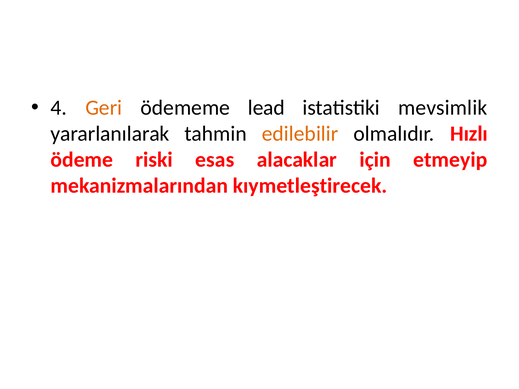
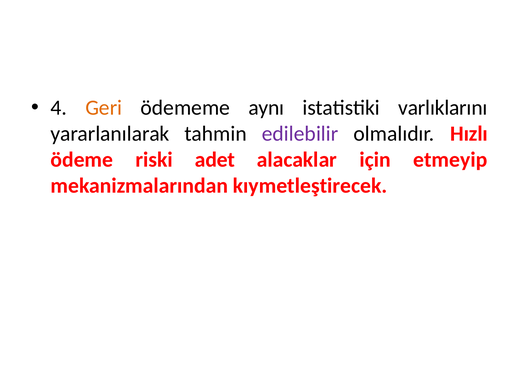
lead: lead -> aynı (266, 108)
mevsimlik: mevsimlik -> varlıklarını (443, 108)
edilebilir colour: orange -> purple (300, 134)
esas: esas -> adet (215, 160)
